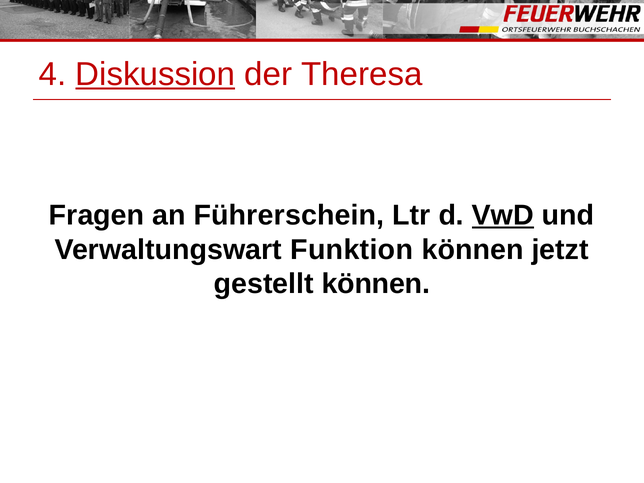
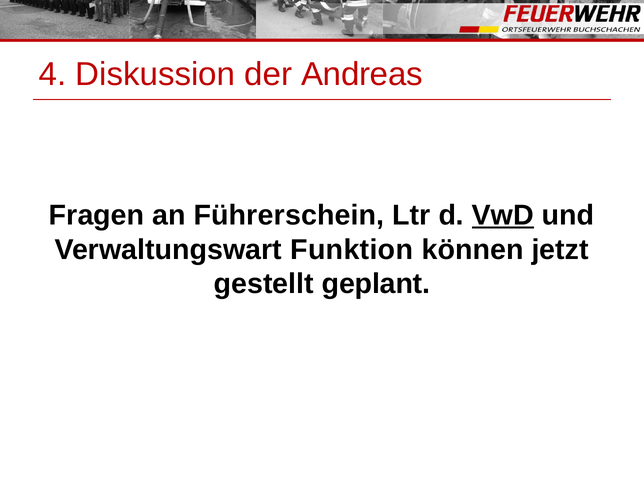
Diskussion underline: present -> none (155, 74)
Theresa: Theresa -> Andreas (362, 74)
gestellt können: können -> geplant (376, 284)
